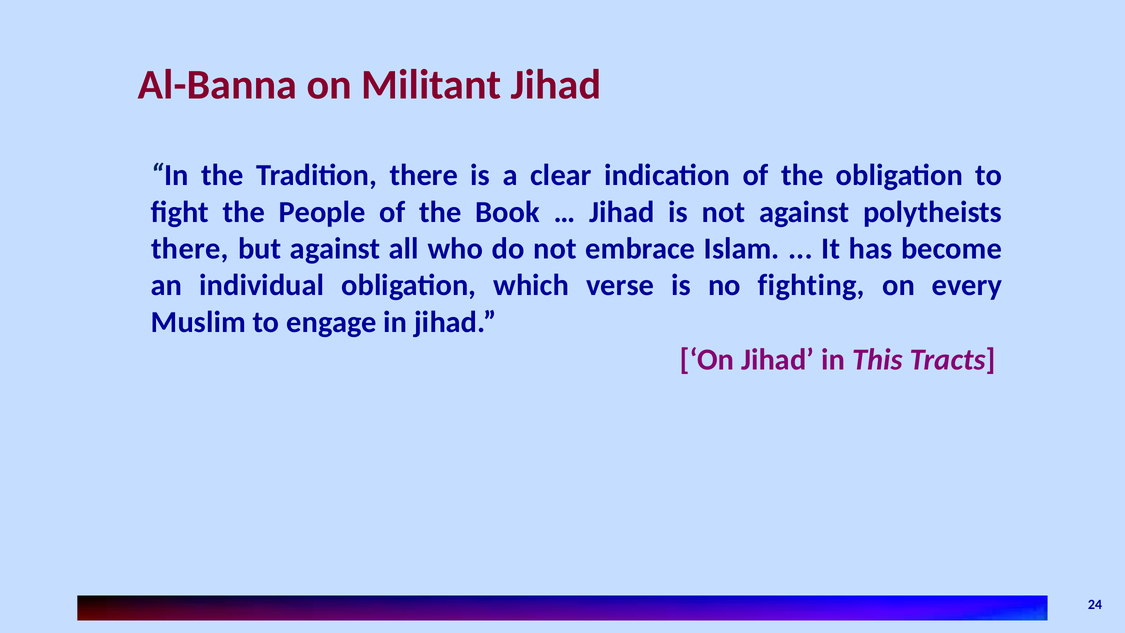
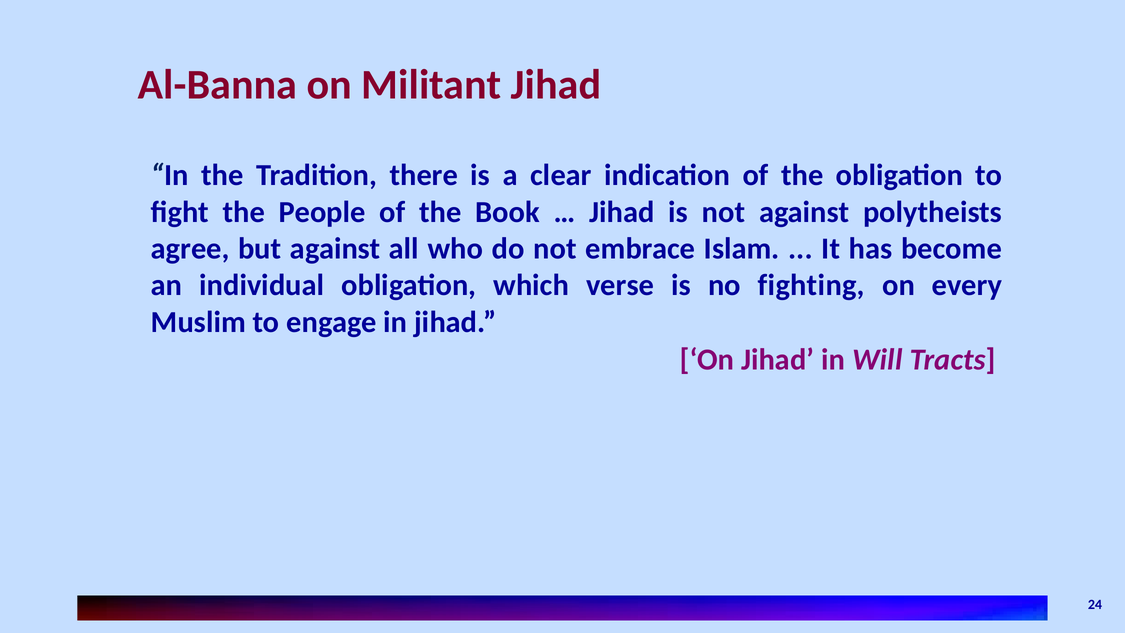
there: there -> agree (190, 249)
This: This -> Will (877, 359)
